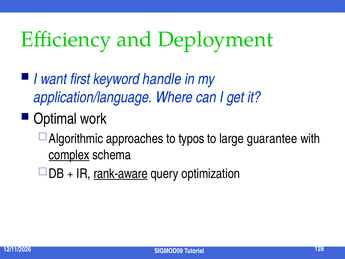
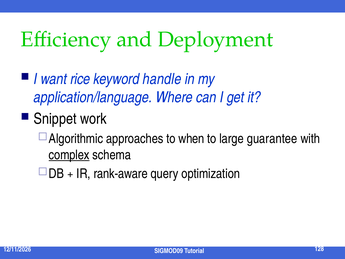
first: first -> rice (80, 79)
Optimal: Optimal -> Snippet (55, 119)
typos: typos -> when (191, 139)
rank-aware underline: present -> none (121, 174)
